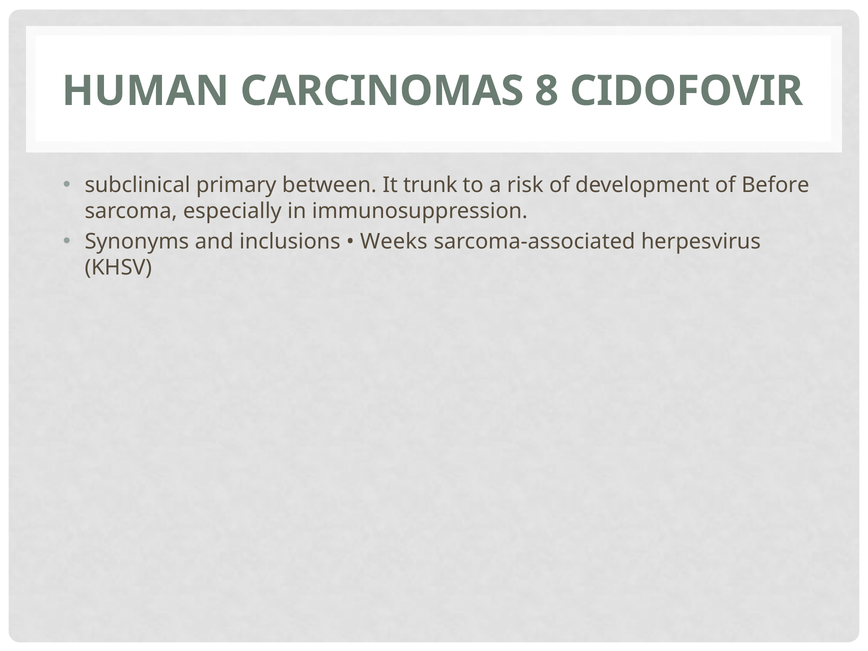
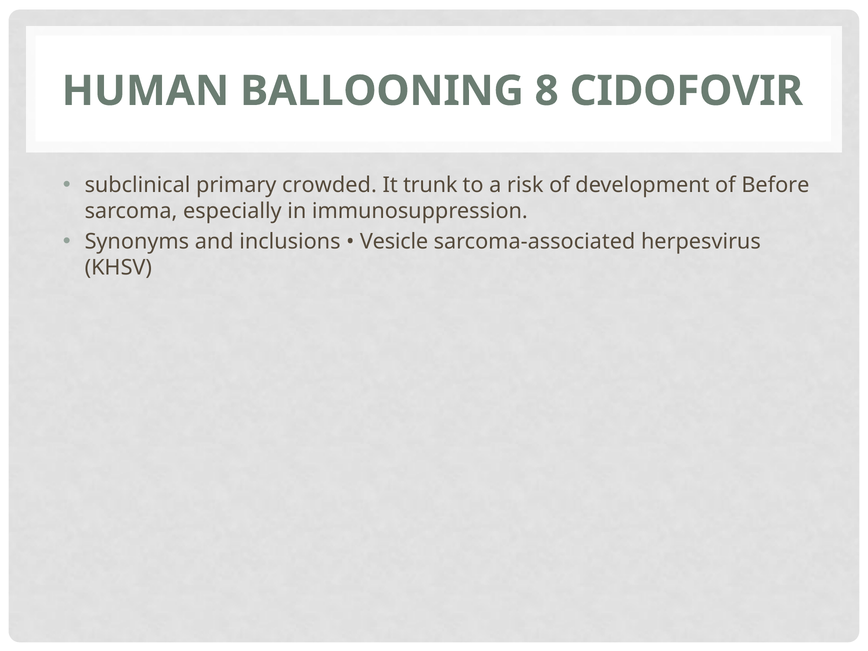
CARCINOMAS: CARCINOMAS -> BALLOONING (382, 91)
between: between -> crowded (329, 185)
Weeks: Weeks -> Vesicle (394, 242)
